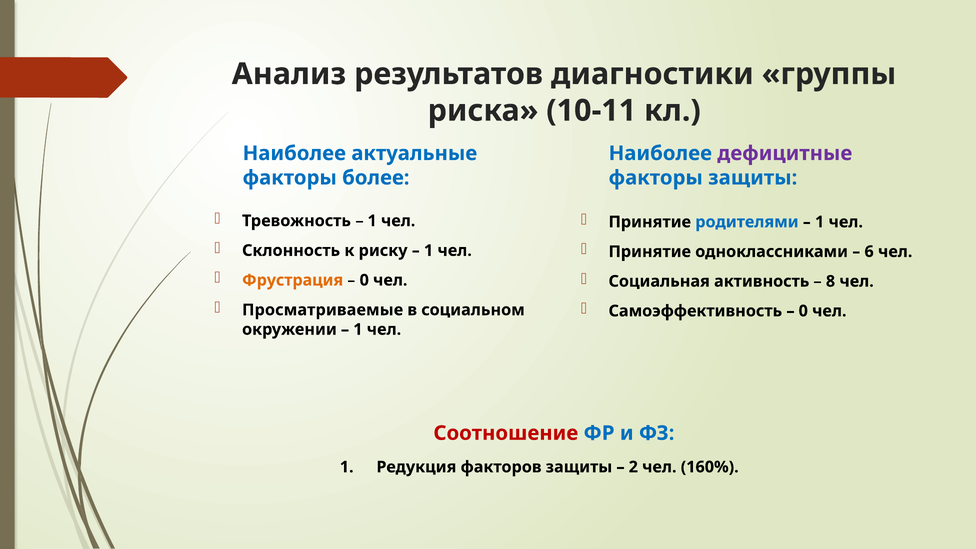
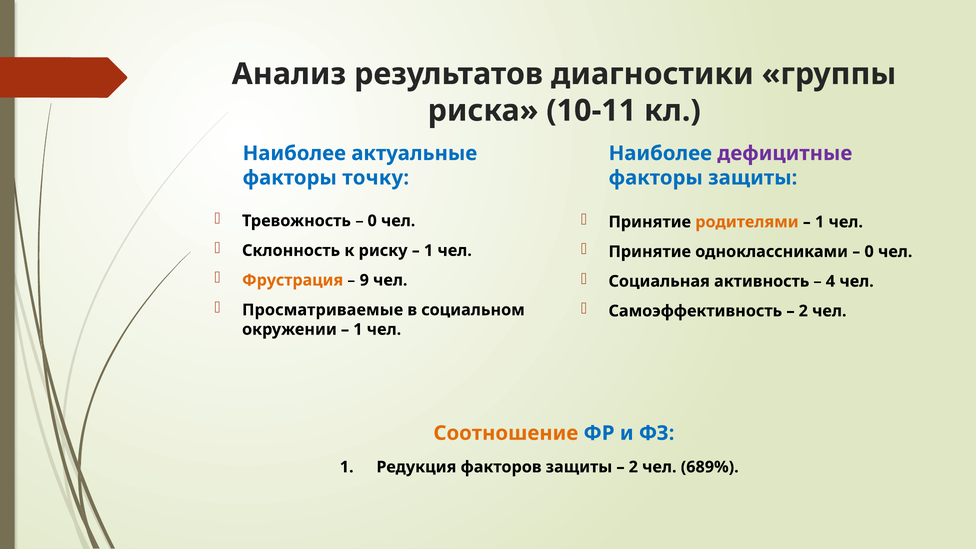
более: более -> точку (376, 178)
1: 1 -> 0 (372, 221)
родителями colour: blue -> orange (747, 222)
6: 6 -> 0 (869, 252)
0: 0 -> 9 (364, 280)
8: 8 -> 4 (830, 281)
0: 0 -> 2 (803, 311)
Соотношение colour: red -> orange (506, 433)
160%: 160% -> 689% (710, 467)
